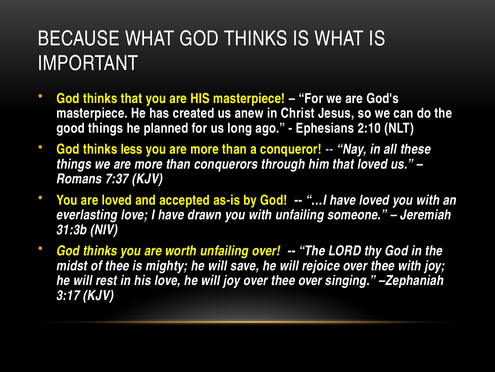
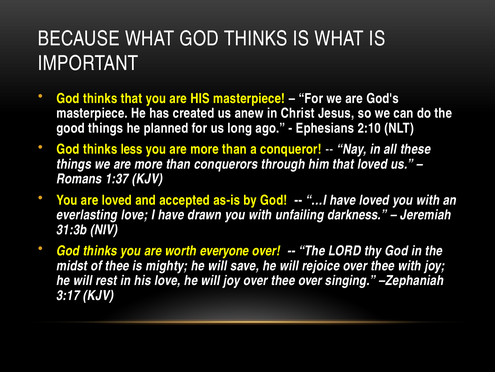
7:37: 7:37 -> 1:37 (117, 179)
someone: someone -> darkness (357, 215)
worth unfailing: unfailing -> everyone (224, 250)
